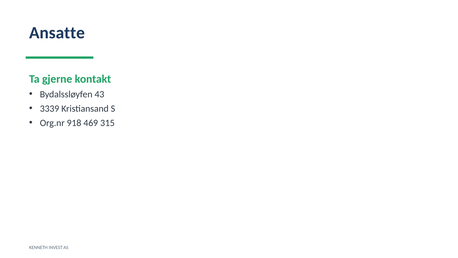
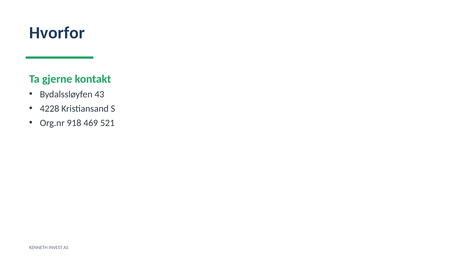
Ansatte: Ansatte -> Hvorfor (57, 33)
3339: 3339 -> 4228 (50, 108)
315: 315 -> 521 (107, 123)
